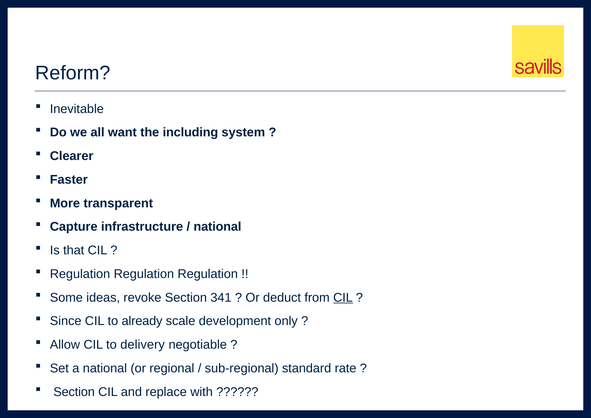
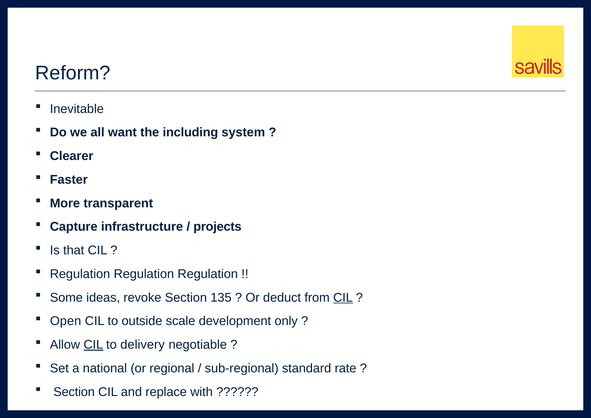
national: national -> projects (217, 227)
341: 341 -> 135 (221, 297)
Since: Since -> Open (66, 321)
already: already -> outside (142, 321)
CIL underline: none -> present (93, 345)
